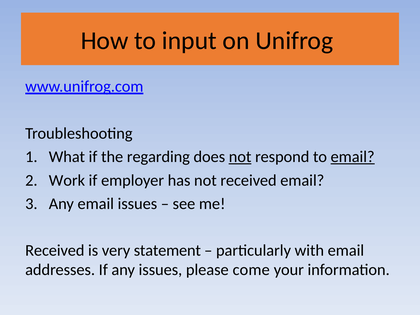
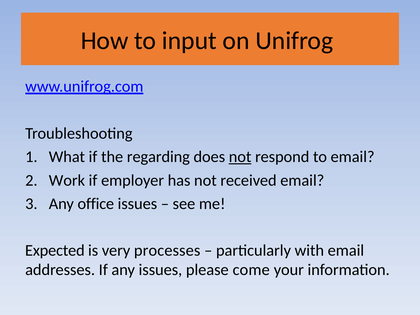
email underline: present -> none (353, 157)
Any email: email -> office (96, 204)
Received: Received -> Expected (55, 250)
statement: statement -> processes (167, 250)
